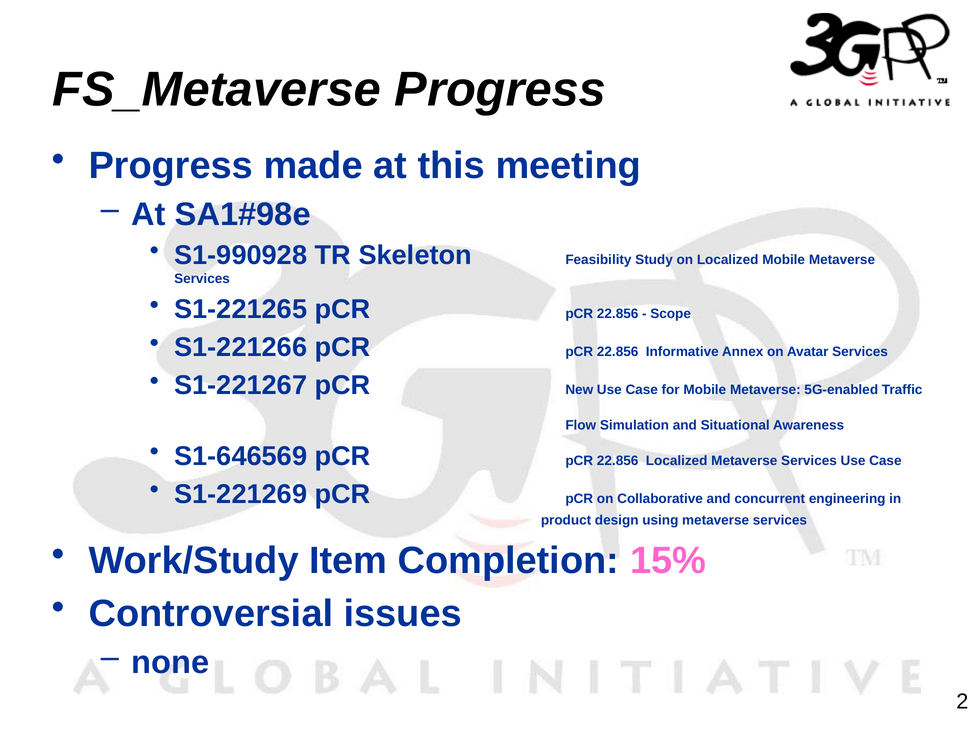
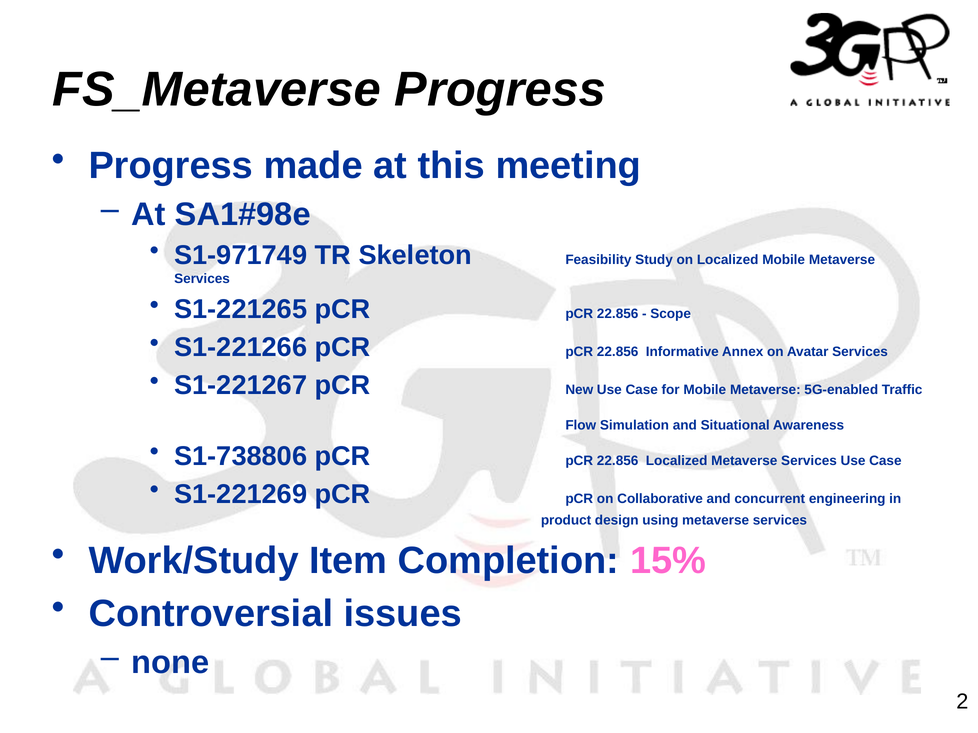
S1-990928: S1-990928 -> S1-971749 (241, 255)
S1-646569: S1-646569 -> S1-738806 (241, 456)
